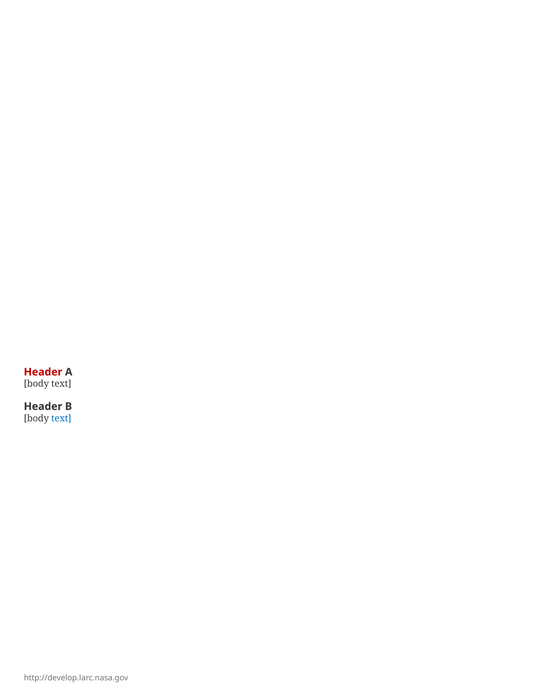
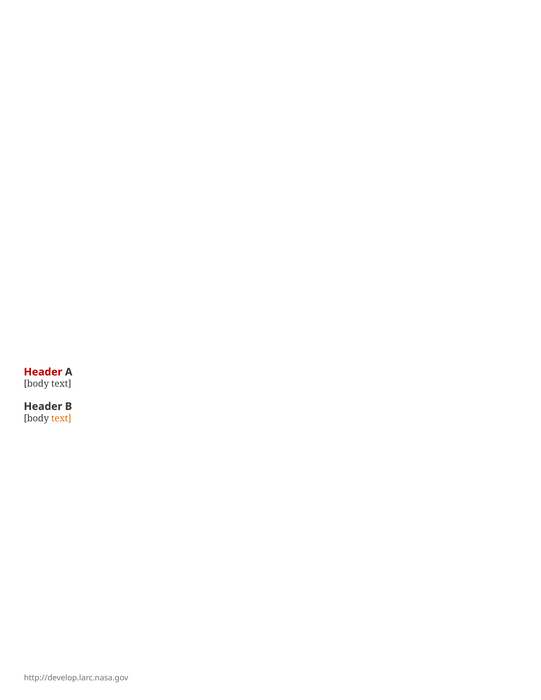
text colour: blue -> orange (61, 418)
